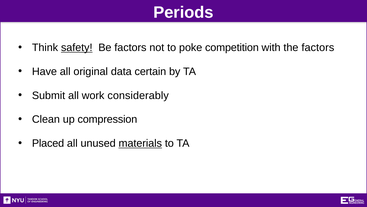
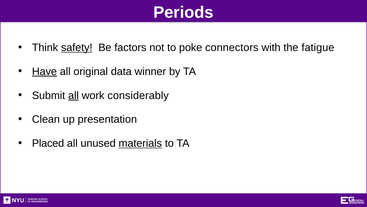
competition: competition -> connectors (232, 47)
the factors: factors -> fatigue (318, 47)
Have underline: none -> present (44, 71)
certain: certain -> winner (150, 71)
all underline: none -> present (73, 95)
compression: compression -> presentation (107, 119)
